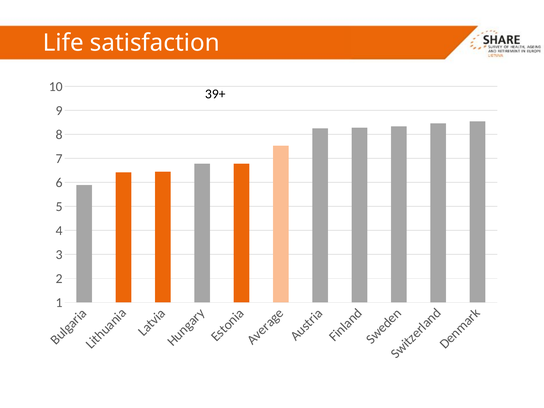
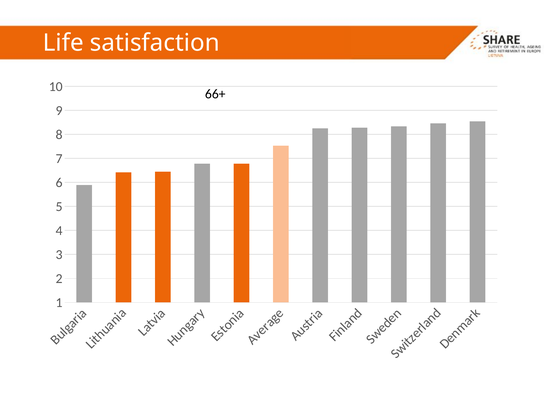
39+: 39+ -> 66+ (215, 94)
